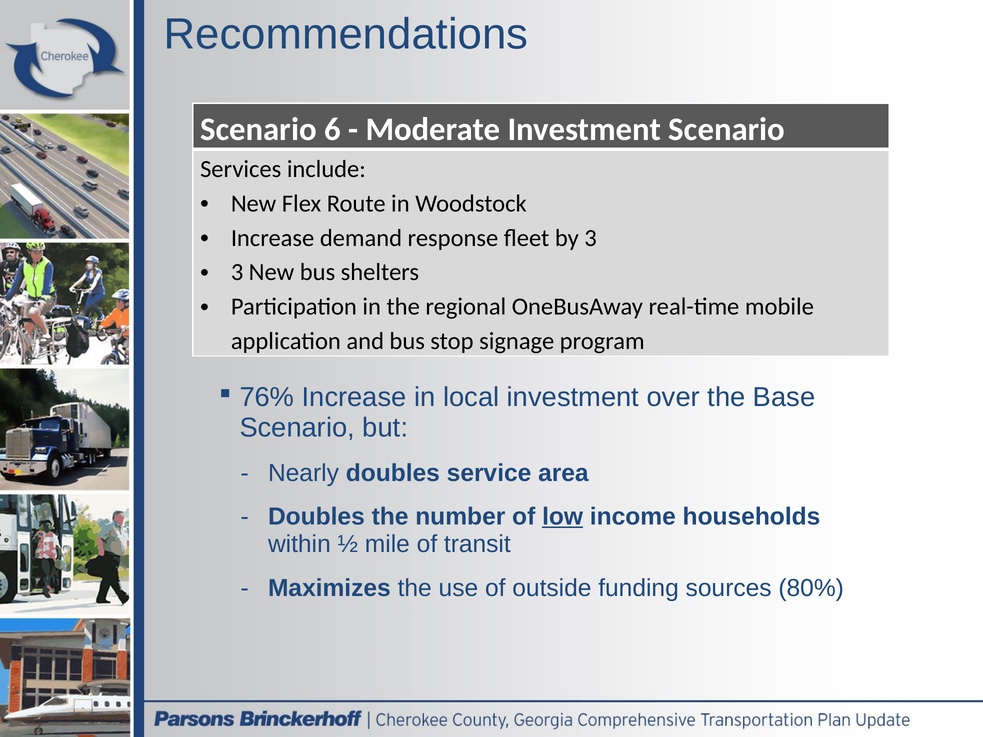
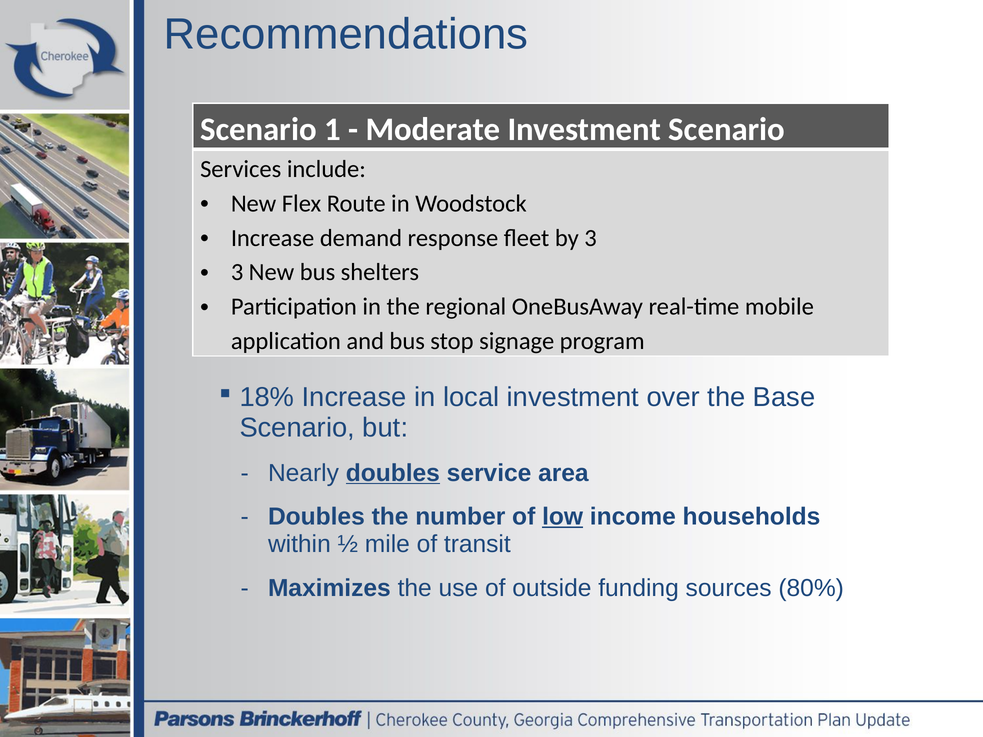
6: 6 -> 1 (332, 130)
76%: 76% -> 18% (267, 397)
doubles underline: none -> present (393, 473)
